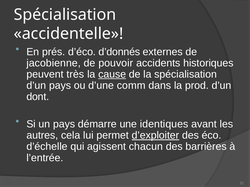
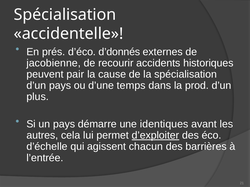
pouvoir: pouvoir -> recourir (116, 63)
très: très -> pair (75, 74)
cause underline: present -> none (112, 74)
comm: comm -> temps (131, 86)
dont: dont -> plus (38, 97)
